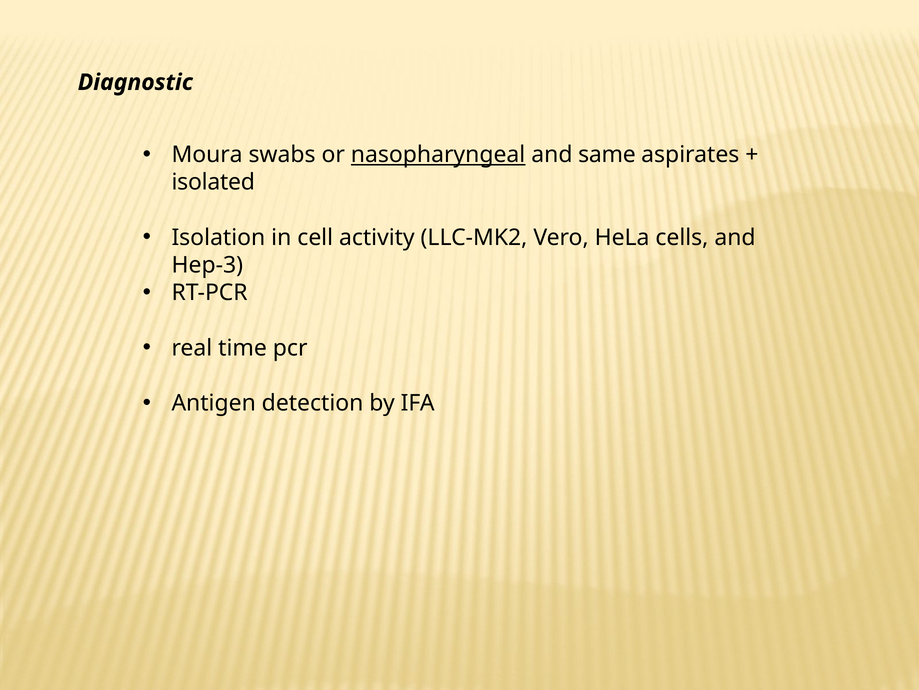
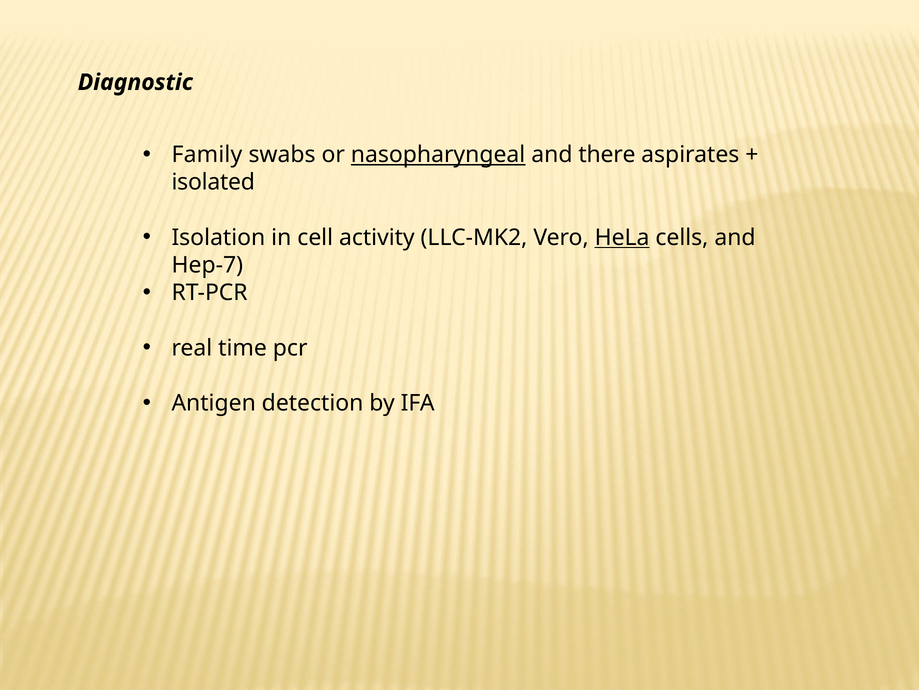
Moura: Moura -> Family (207, 155)
same: same -> there (607, 155)
HeLa underline: none -> present (622, 237)
Hep-3: Hep-3 -> Hep-7 (207, 265)
